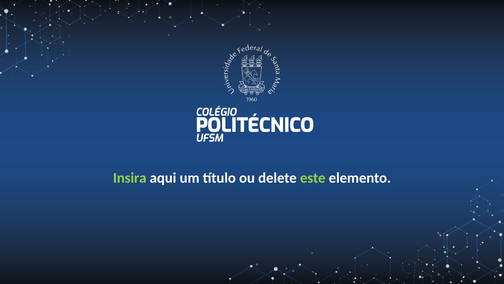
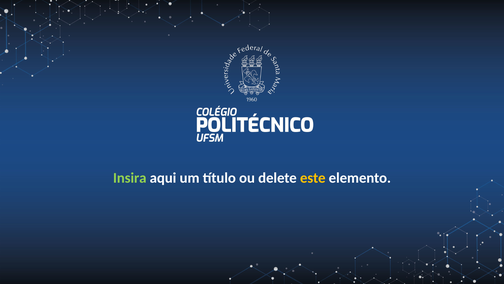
este colour: light green -> yellow (313, 178)
